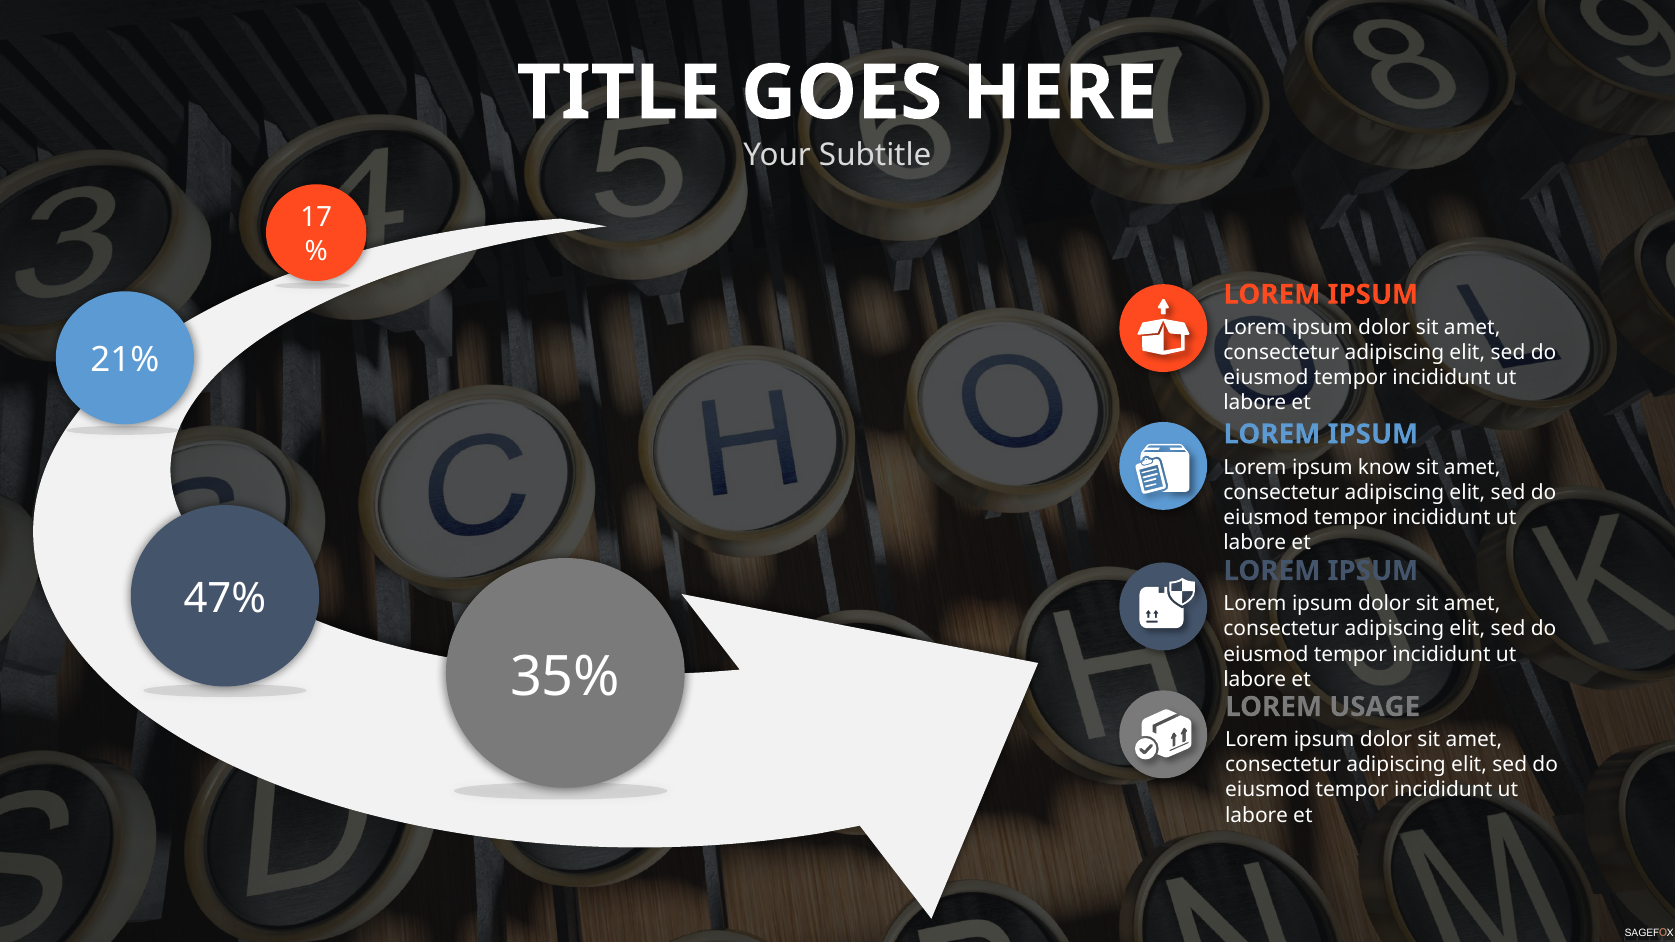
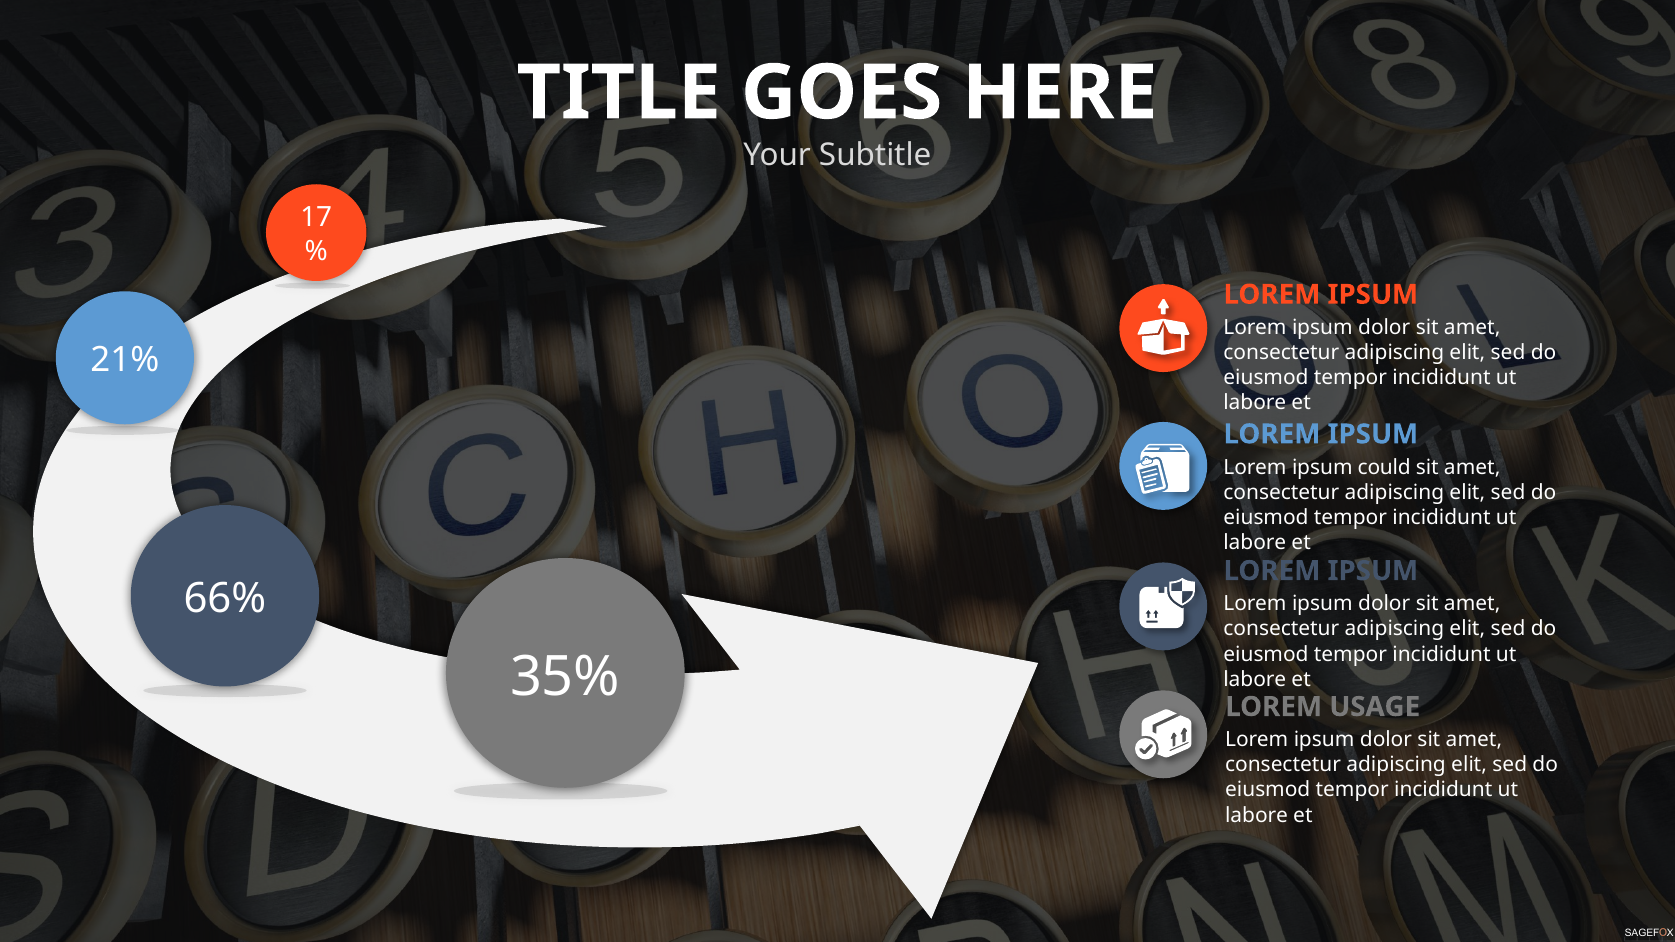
know: know -> could (1384, 467)
47%: 47% -> 66% (225, 599)
